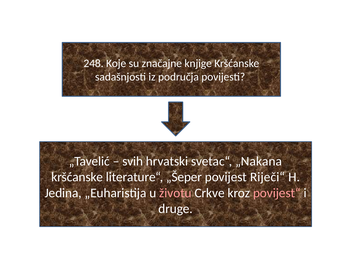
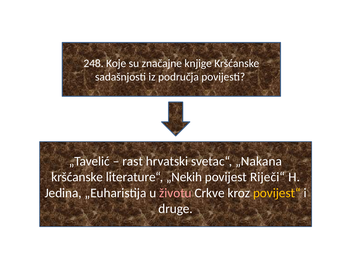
svih: svih -> rast (133, 161)
„Šeper: „Šeper -> „Nekih (184, 177)
povijest“ colour: pink -> yellow (277, 193)
